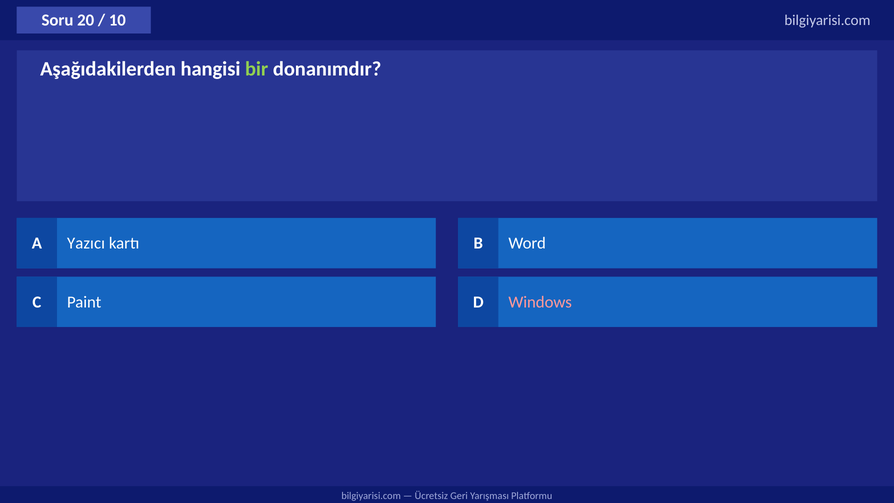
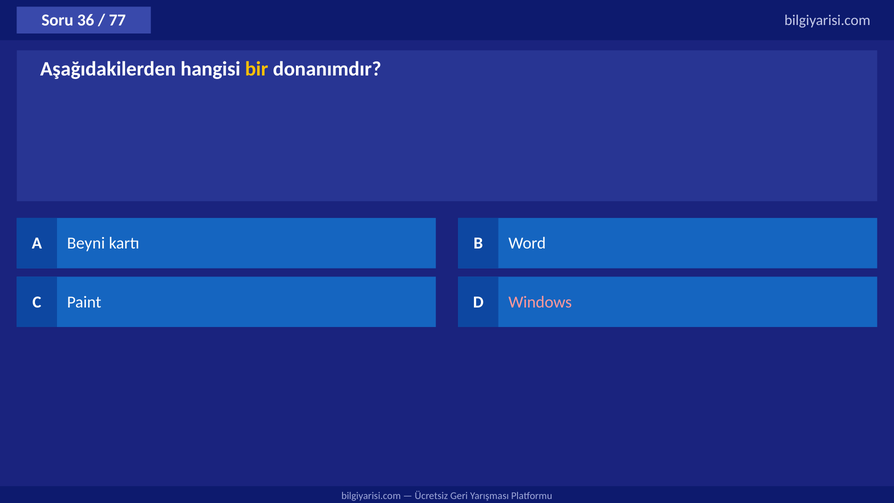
20: 20 -> 36 (86, 20)
10: 10 -> 77 (117, 20)
bir colour: light green -> yellow (257, 69)
Yazıcı: Yazıcı -> Beyni (86, 243)
